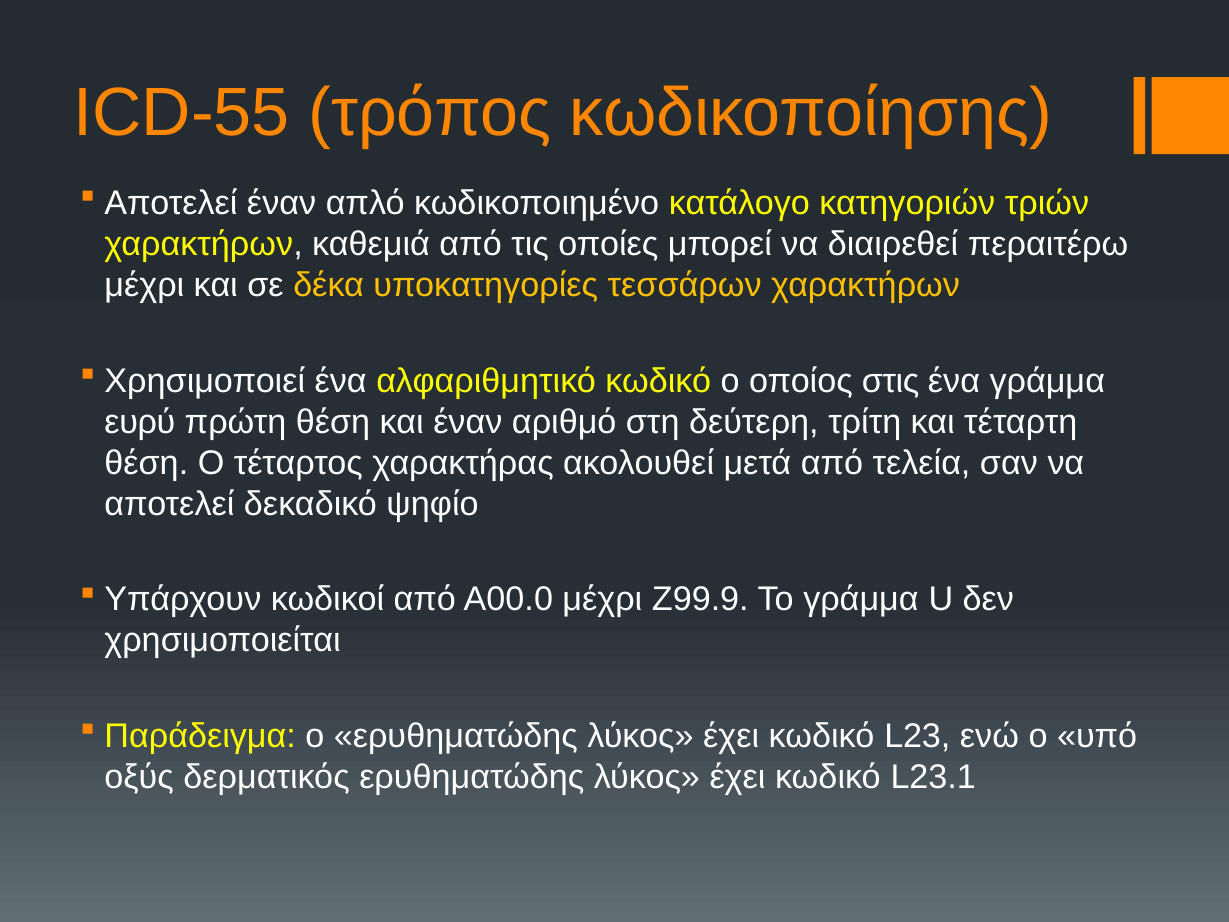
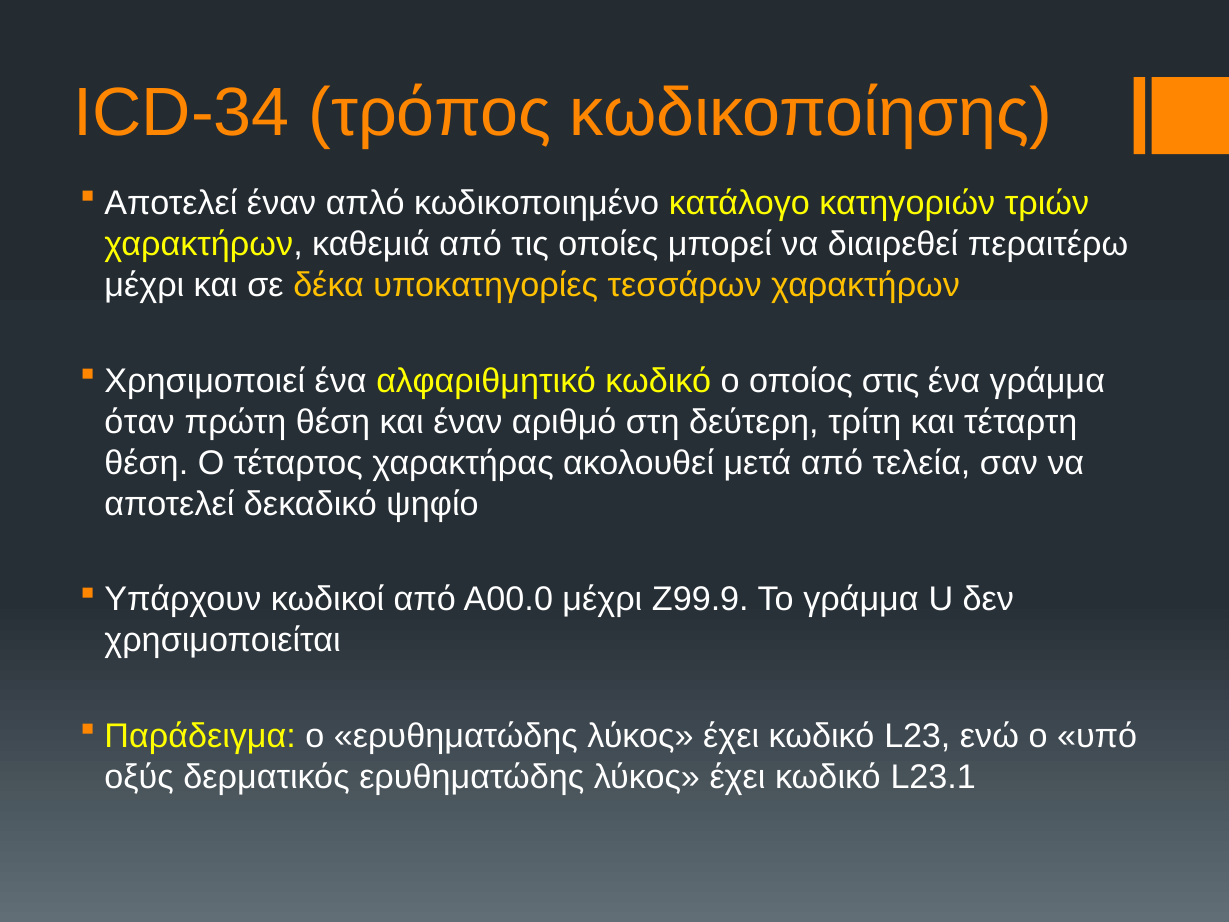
ICD-55: ICD-55 -> ICD-34 (182, 113)
ευρύ: ευρύ -> όταν (140, 422)
